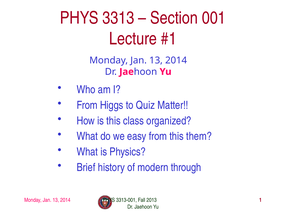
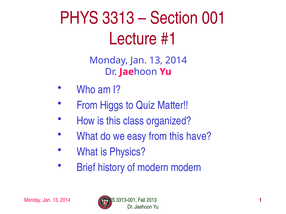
them: them -> have (199, 137)
modern through: through -> modern (186, 168)
